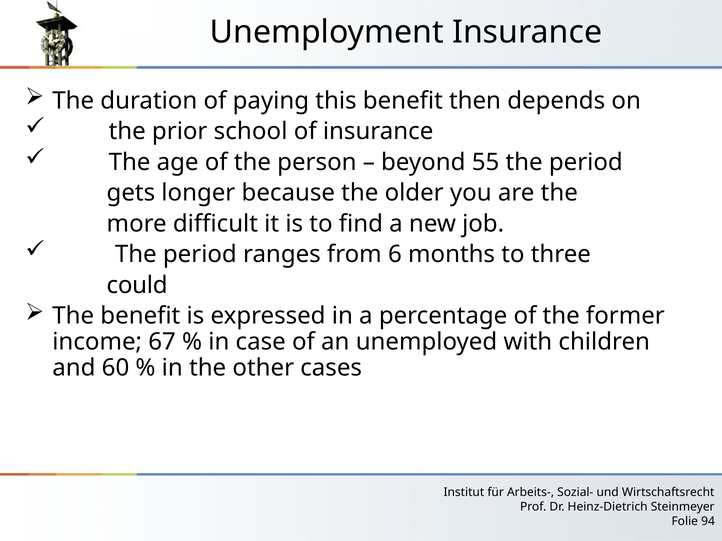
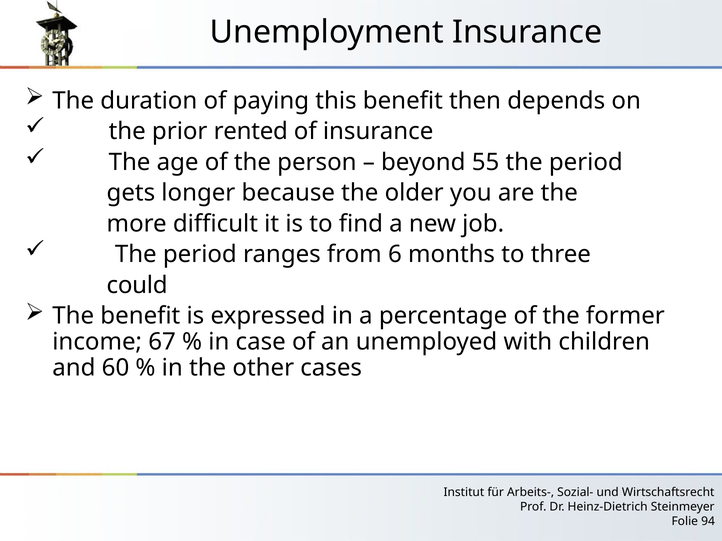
school: school -> rented (251, 131)
